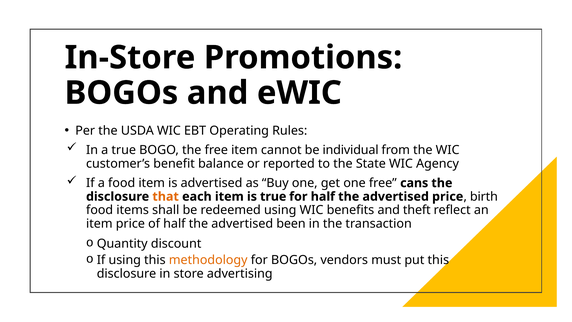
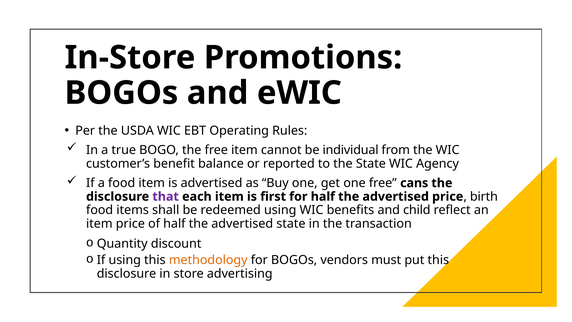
that colour: orange -> purple (166, 196)
is true: true -> first (273, 196)
theft: theft -> child (417, 210)
advertised been: been -> state (291, 223)
